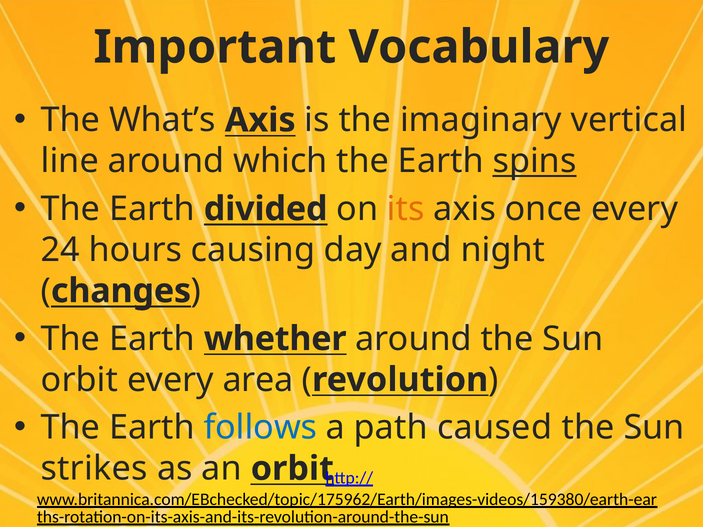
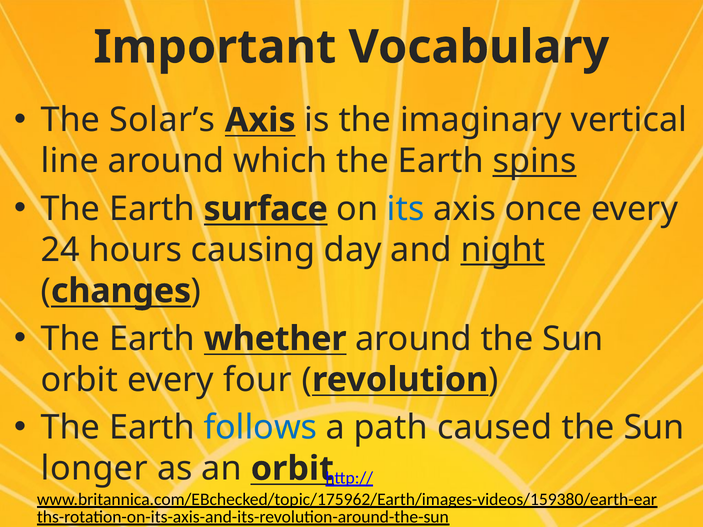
What’s: What’s -> Solar’s (162, 120)
divided: divided -> surface (266, 209)
its colour: orange -> blue (406, 209)
night underline: none -> present (503, 250)
area: area -> four (258, 380)
strikes: strikes -> longer (94, 469)
